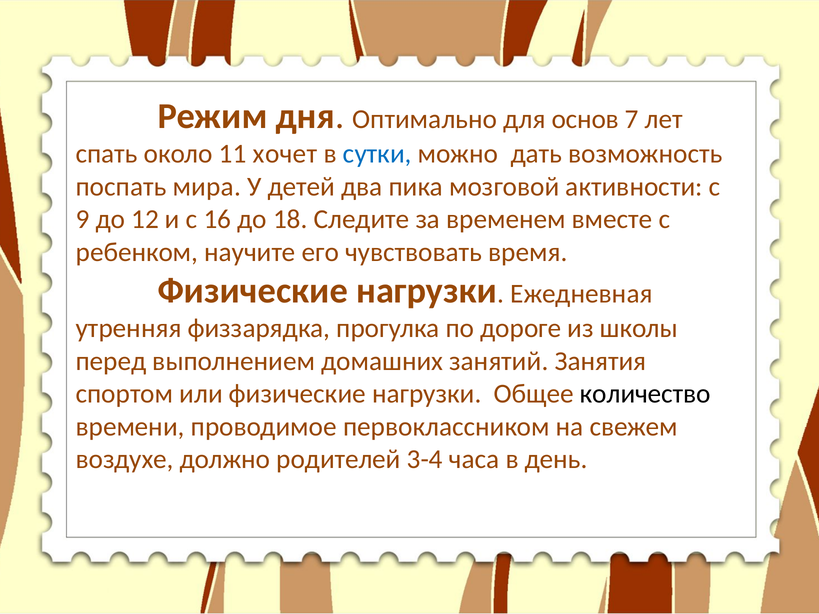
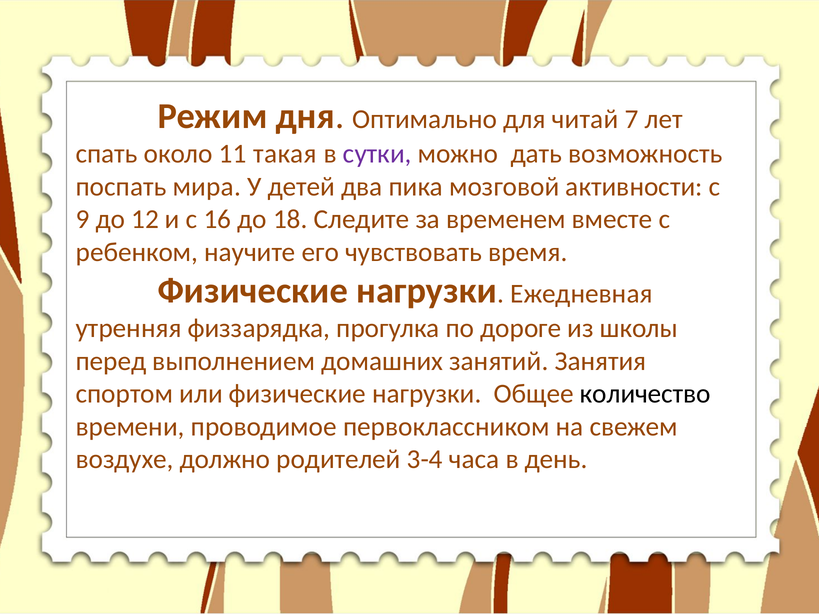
основ: основ -> читай (585, 119)
хочет: хочет -> такая (285, 154)
сутки colour: blue -> purple (377, 154)
